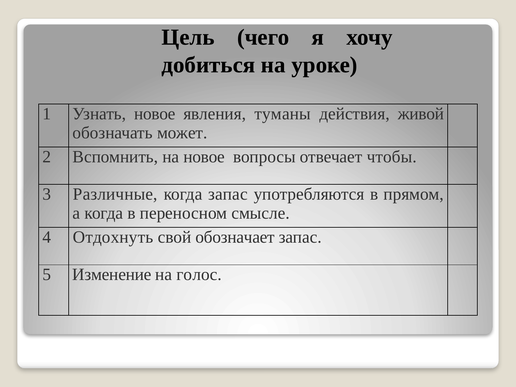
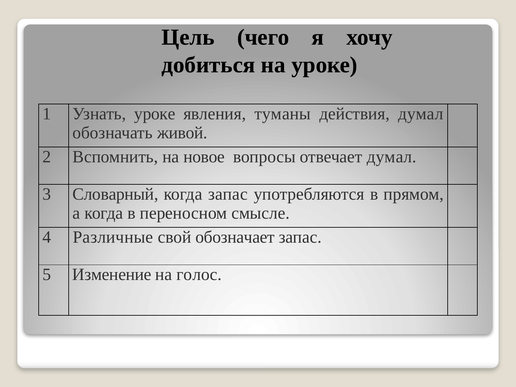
Узнать новое: новое -> уроке (155, 114)
действия живой: живой -> думал (421, 114)
может: может -> живой (182, 133)
отвечает чтобы: чтобы -> думал (392, 157)
Различные: Различные -> Словарный (115, 194)
Отдохнуть: Отдохнуть -> Различные (113, 237)
